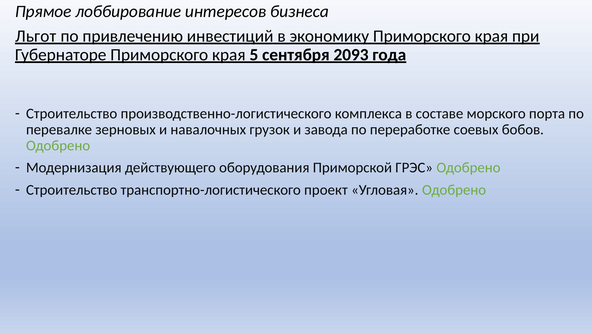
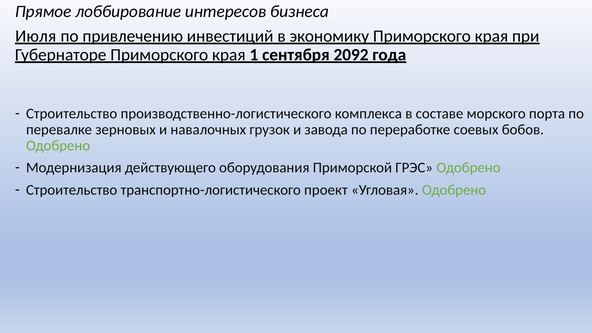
Льгот: Льгот -> Июля (36, 36)
5: 5 -> 1 (254, 55)
2093: 2093 -> 2092 (351, 55)
